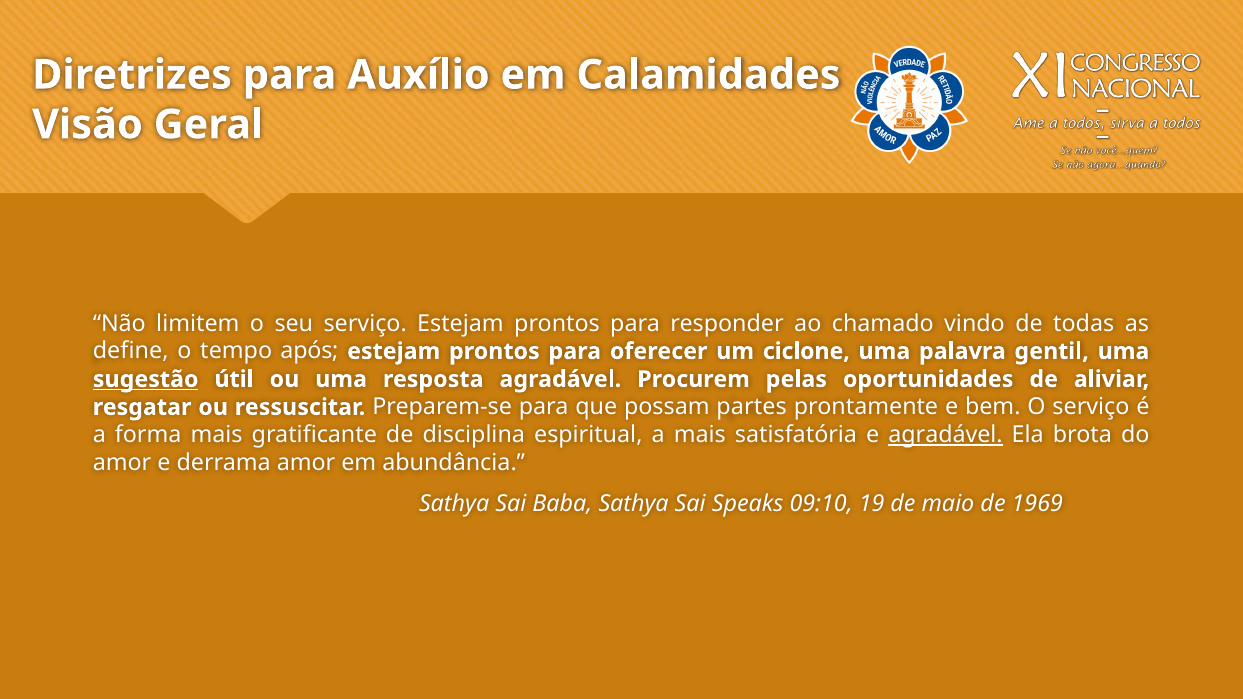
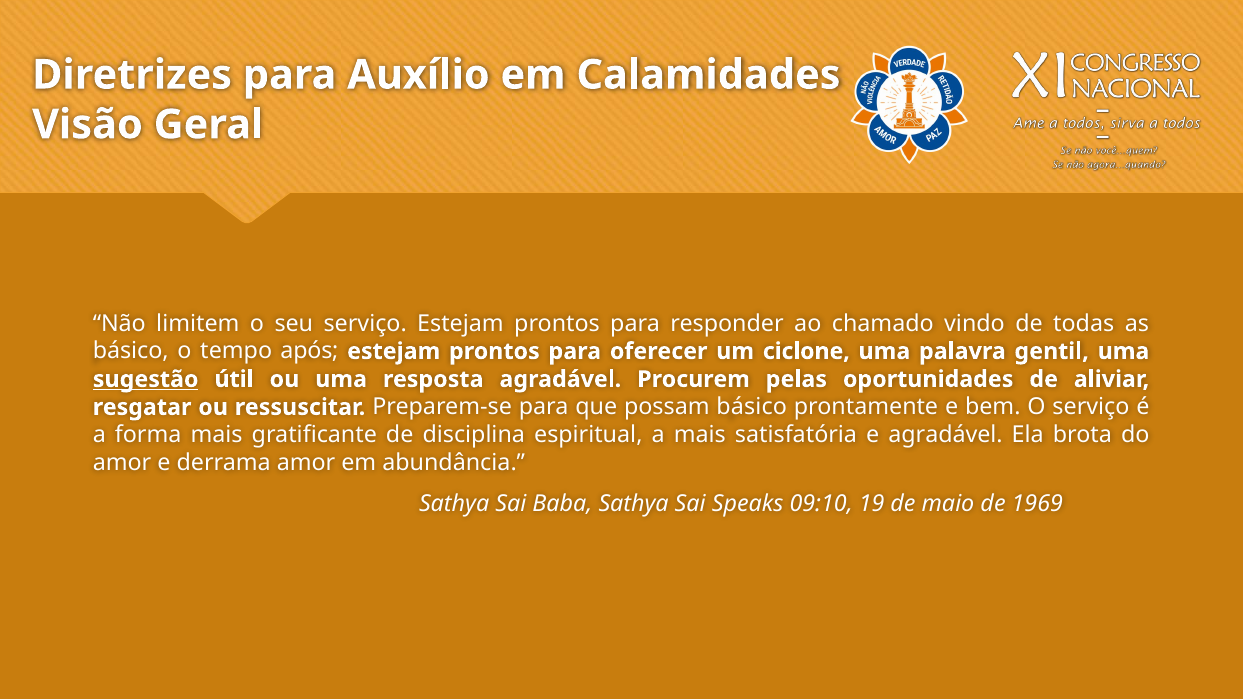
define: define -> básico (131, 351)
possam partes: partes -> básico (752, 407)
agradável underline: present -> none (946, 435)
